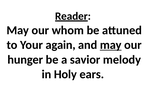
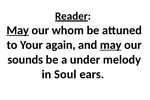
May underline: none -> present (18, 30)
hunger: hunger -> sounds (25, 60)
savior: savior -> under (85, 60)
Holy: Holy -> Soul (65, 74)
